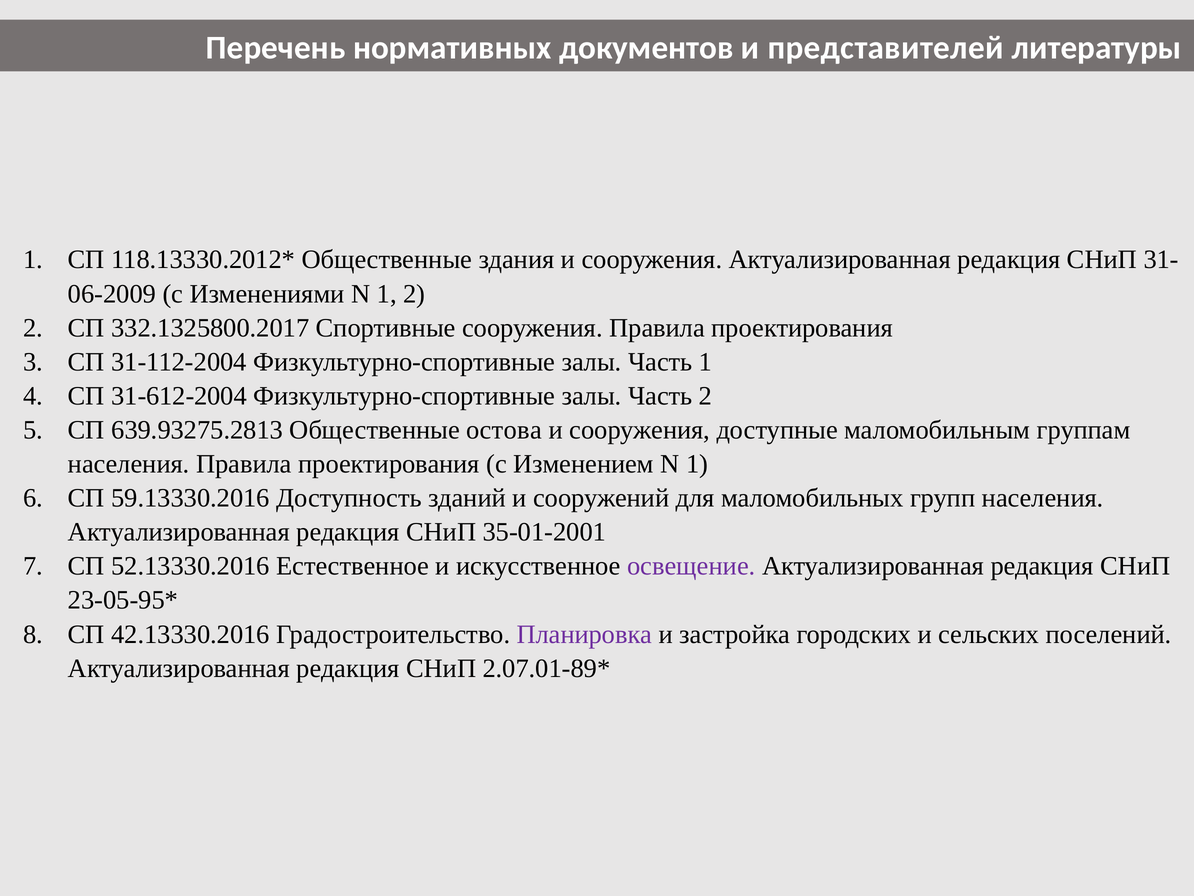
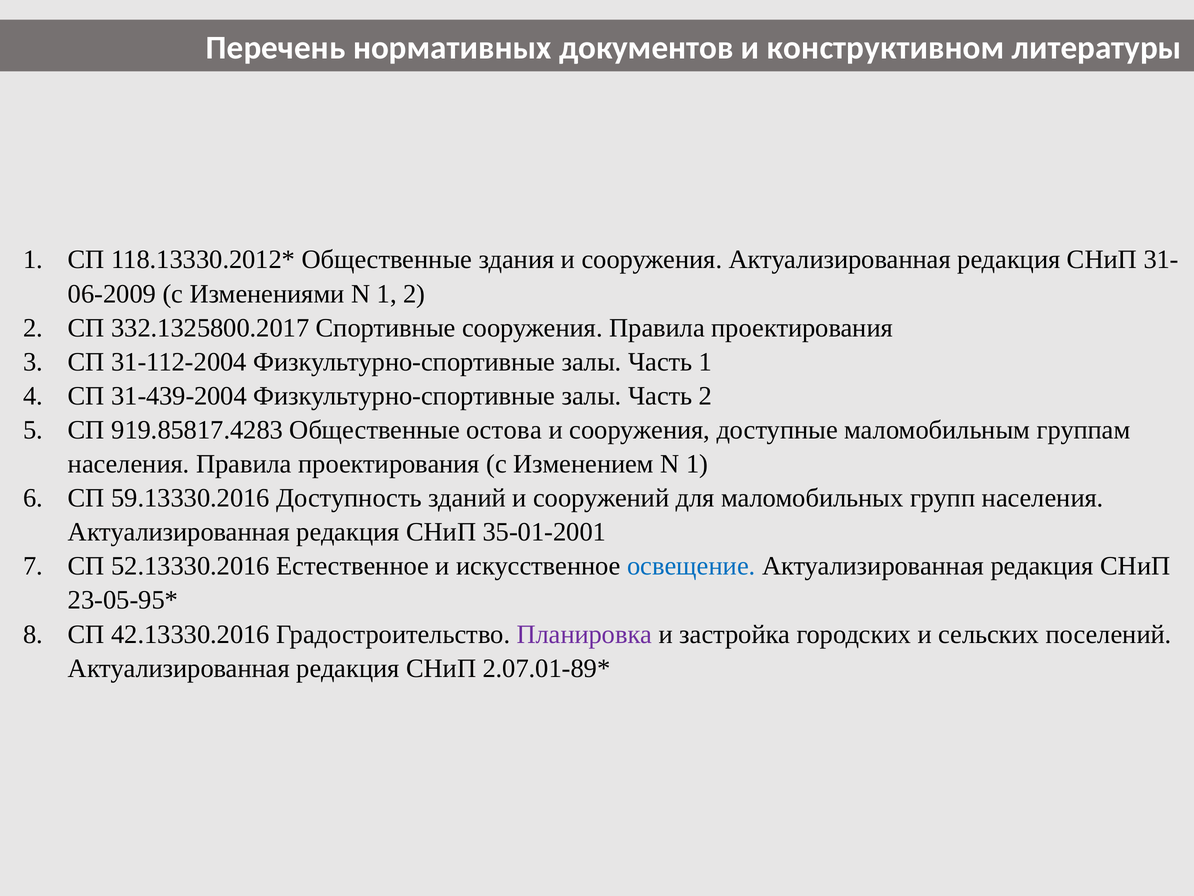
представителей: представителей -> конструктивном (886, 48)
31-612-2004: 31-612-2004 -> 31-439-2004 (179, 396)
639.93275.2813: 639.93275.2813 -> 919.85817.4283 (197, 430)
освещение colour: purple -> blue (691, 566)
